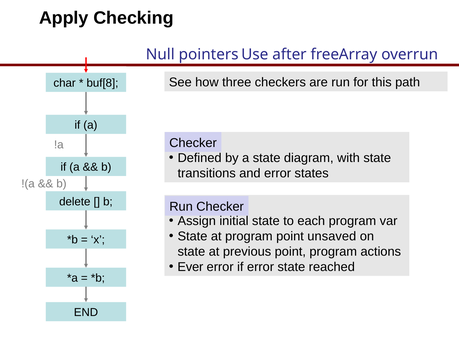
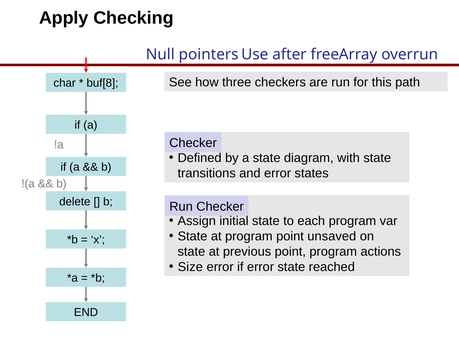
Ever: Ever -> Size (190, 267)
